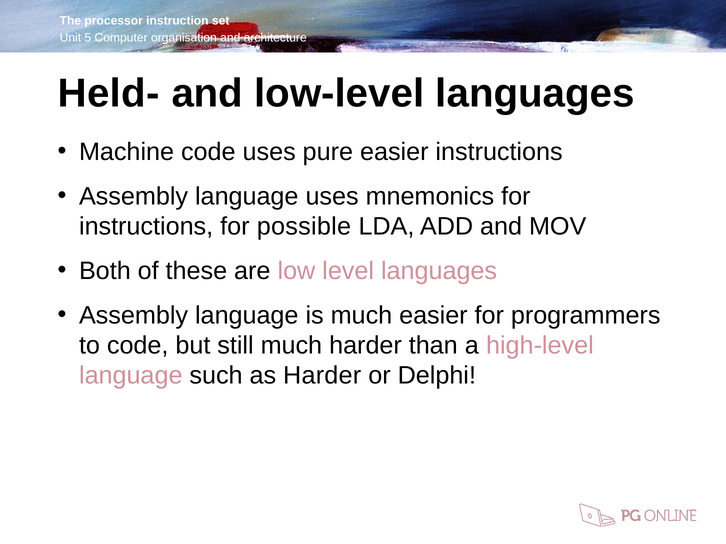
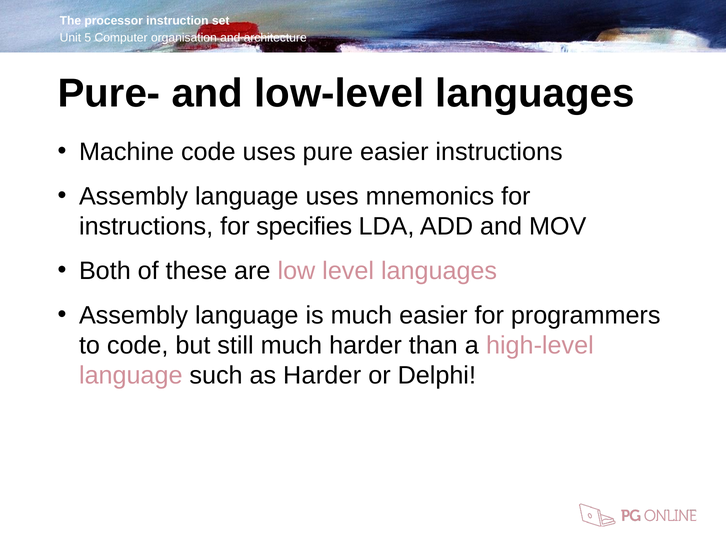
Held-: Held- -> Pure- (109, 93)
possible: possible -> specifies (304, 227)
